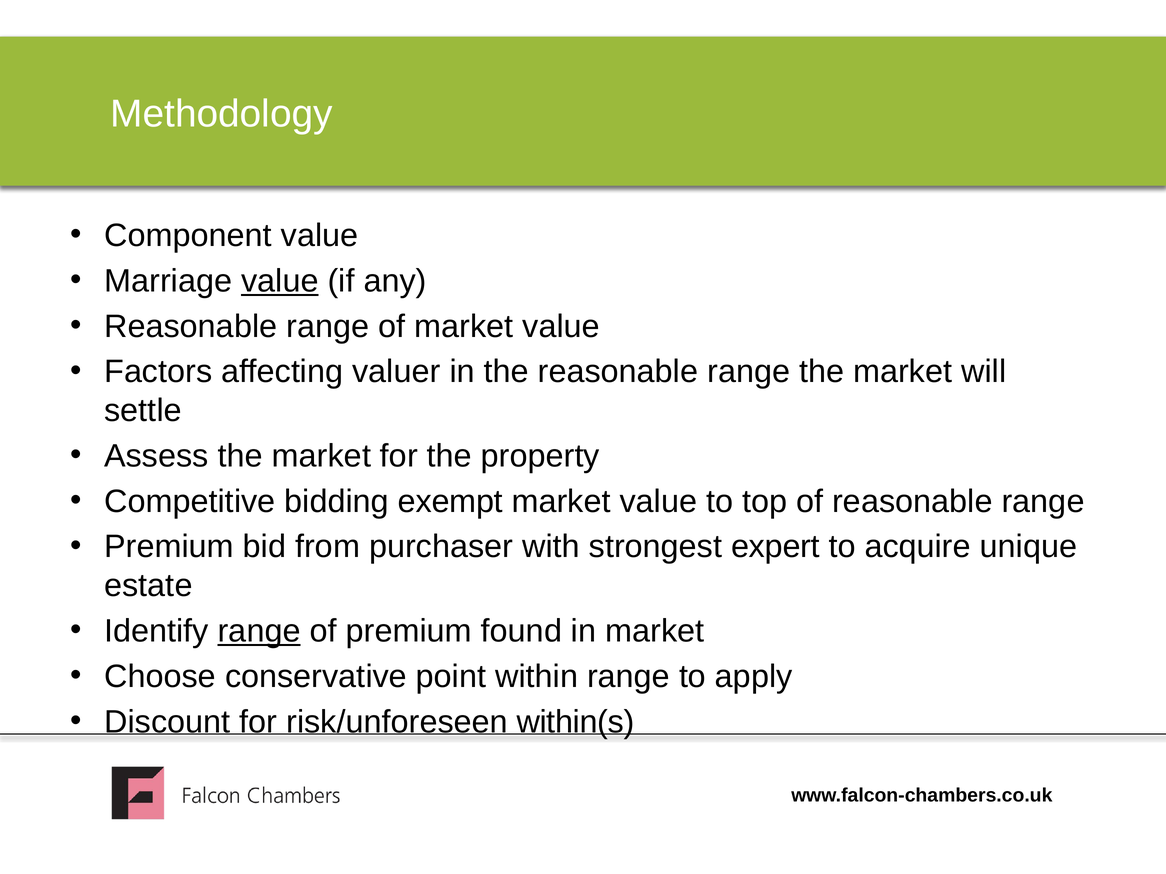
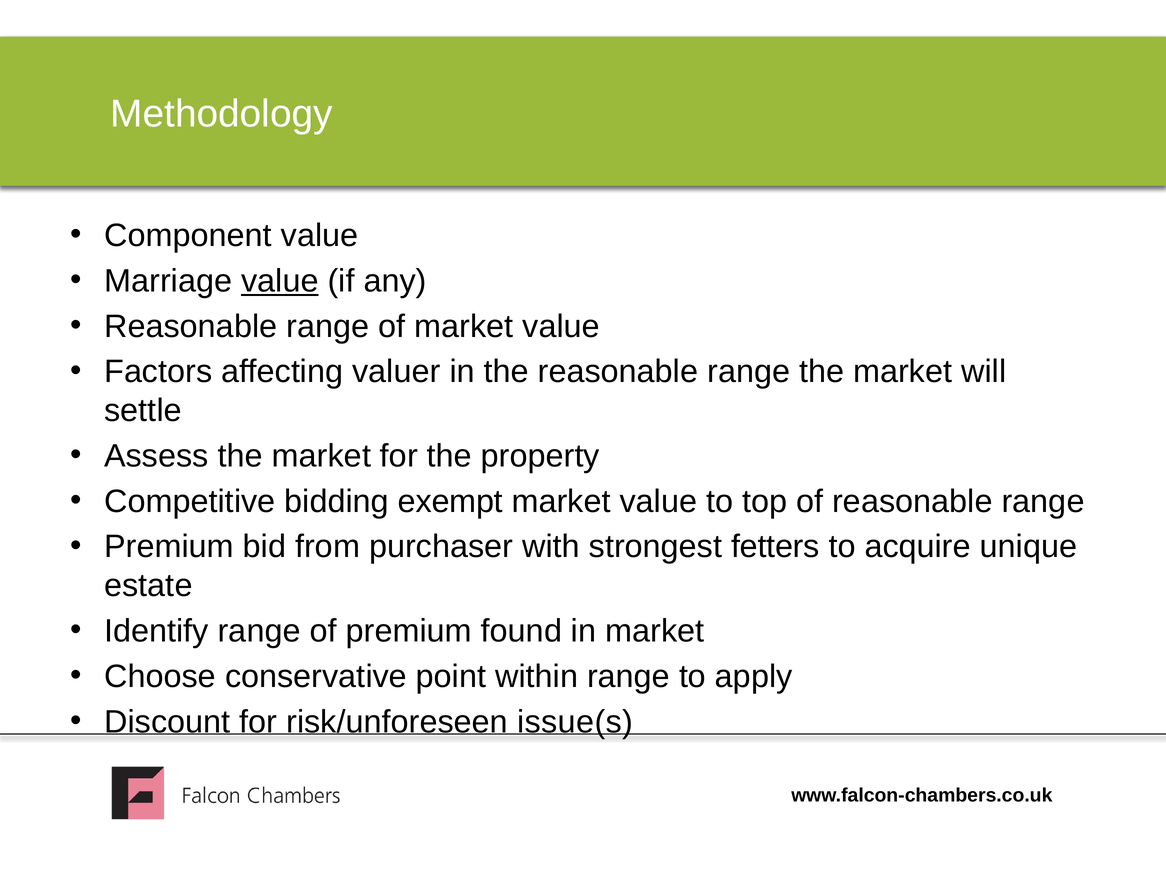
expert: expert -> fetters (775, 547)
range underline: present -> none (259, 631)
within(s: within(s -> issue(s (575, 722)
